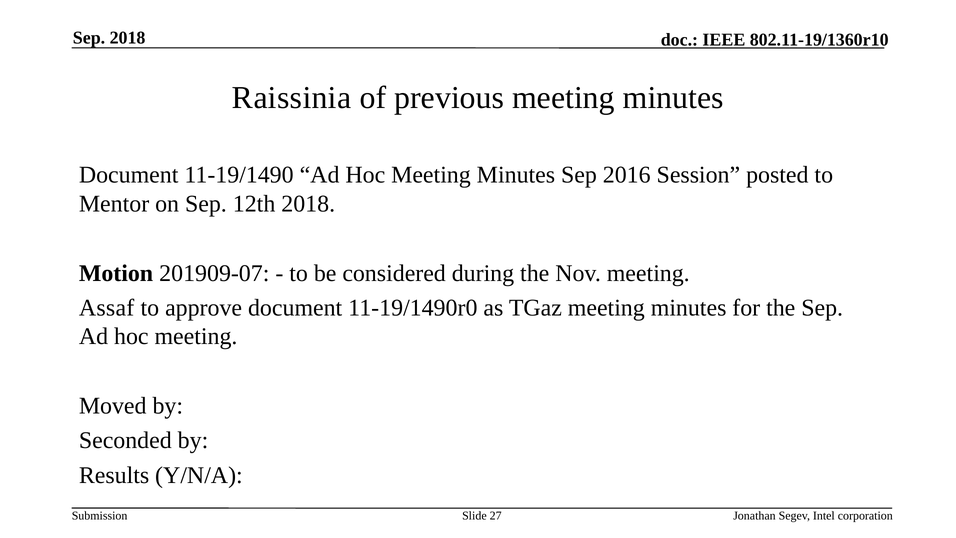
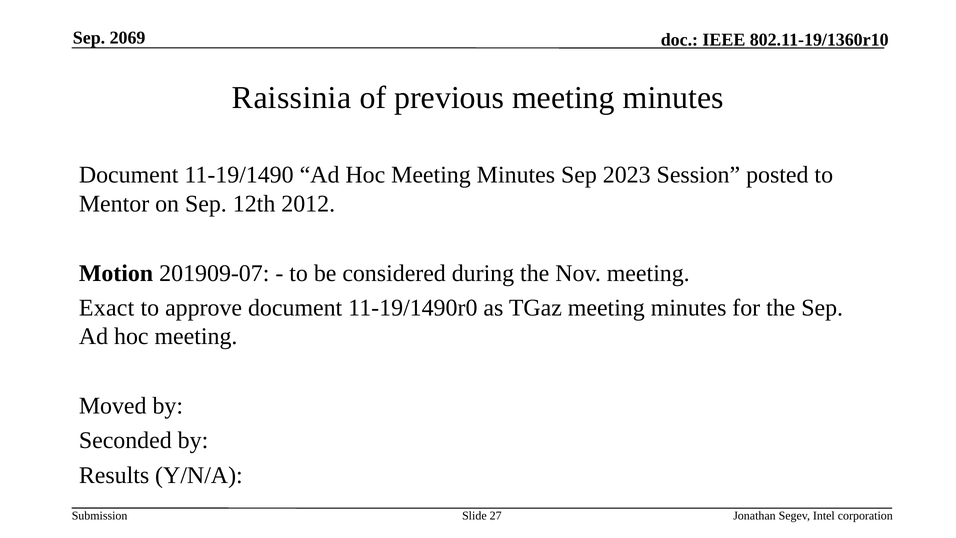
Sep 2018: 2018 -> 2069 (128, 38)
2016: 2016 -> 2023 (627, 175)
12th 2018: 2018 -> 2012 (308, 204)
Assaf: Assaf -> Exact (107, 308)
